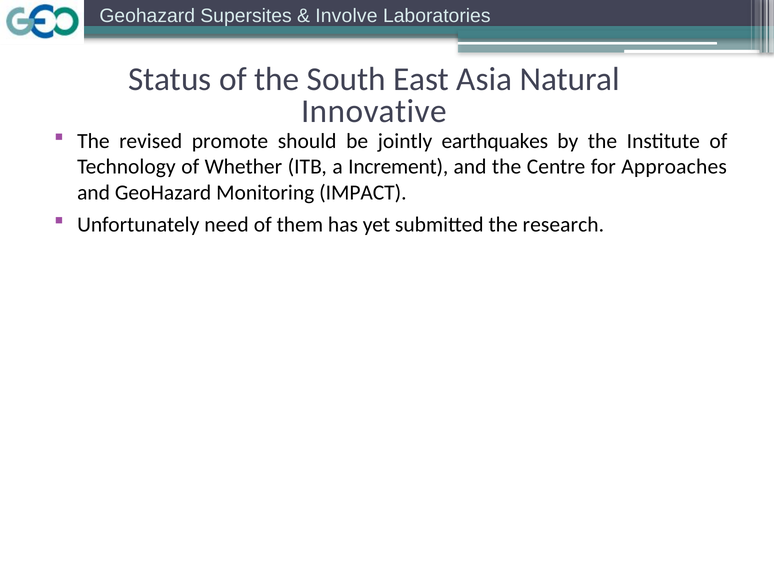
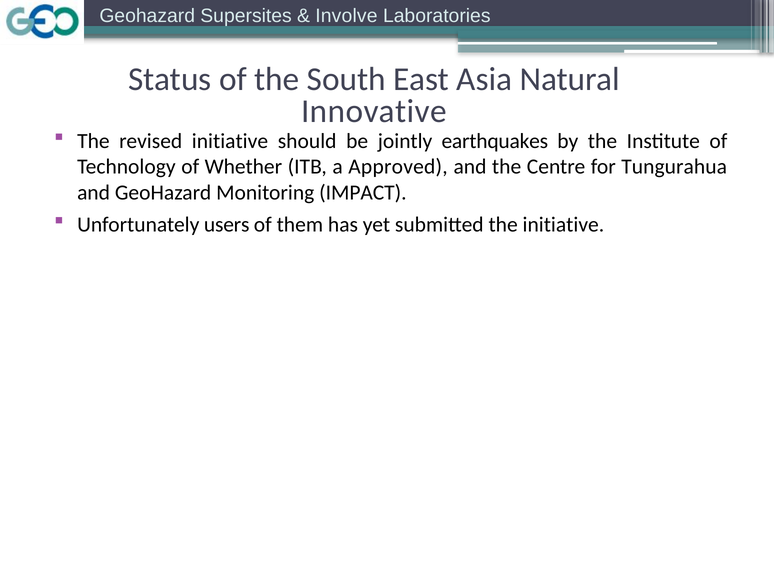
revised promote: promote -> initiative (230, 141)
Increment: Increment -> Approved (398, 167)
Approaches: Approaches -> Tungurahua (674, 167)
need: need -> users (227, 225)
the research: research -> initiative (563, 225)
